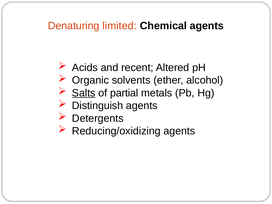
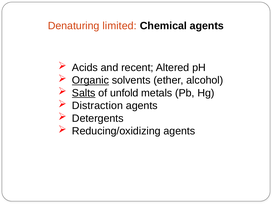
Organic underline: none -> present (90, 80)
partial: partial -> unfold (124, 93)
Distinguish: Distinguish -> Distraction (97, 106)
